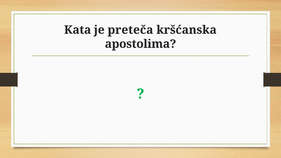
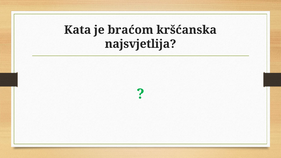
preteča: preteča -> braćom (130, 30)
apostolima: apostolima -> najsvjetlija (141, 44)
